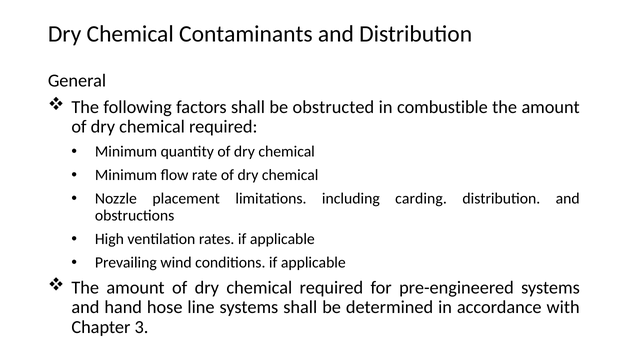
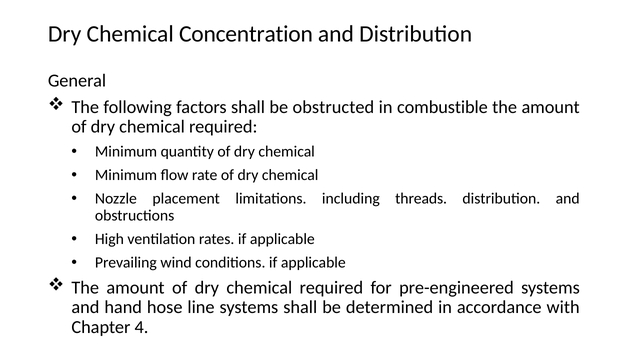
Contaminants: Contaminants -> Concentration (246, 34)
carding: carding -> threads (421, 199)
3: 3 -> 4 (142, 327)
